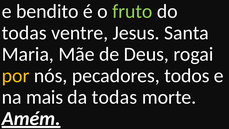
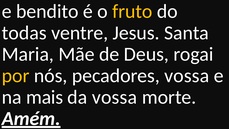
fruto colour: light green -> yellow (132, 11)
pecadores todos: todos -> vossa (187, 76)
da todas: todas -> vossa (114, 97)
